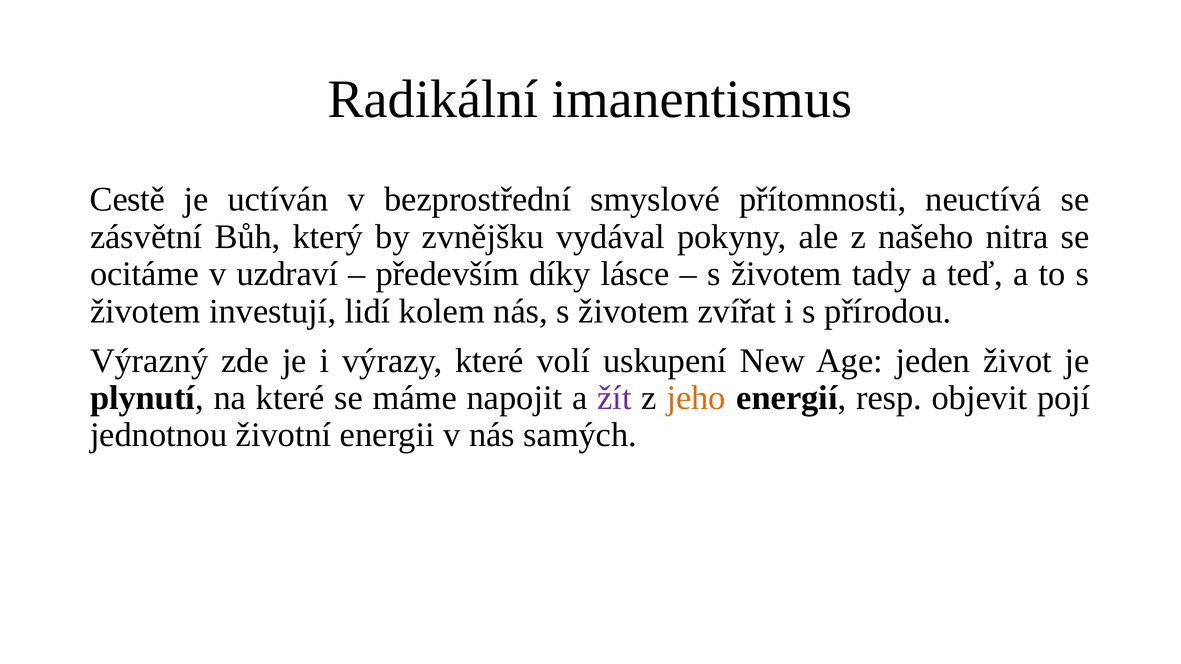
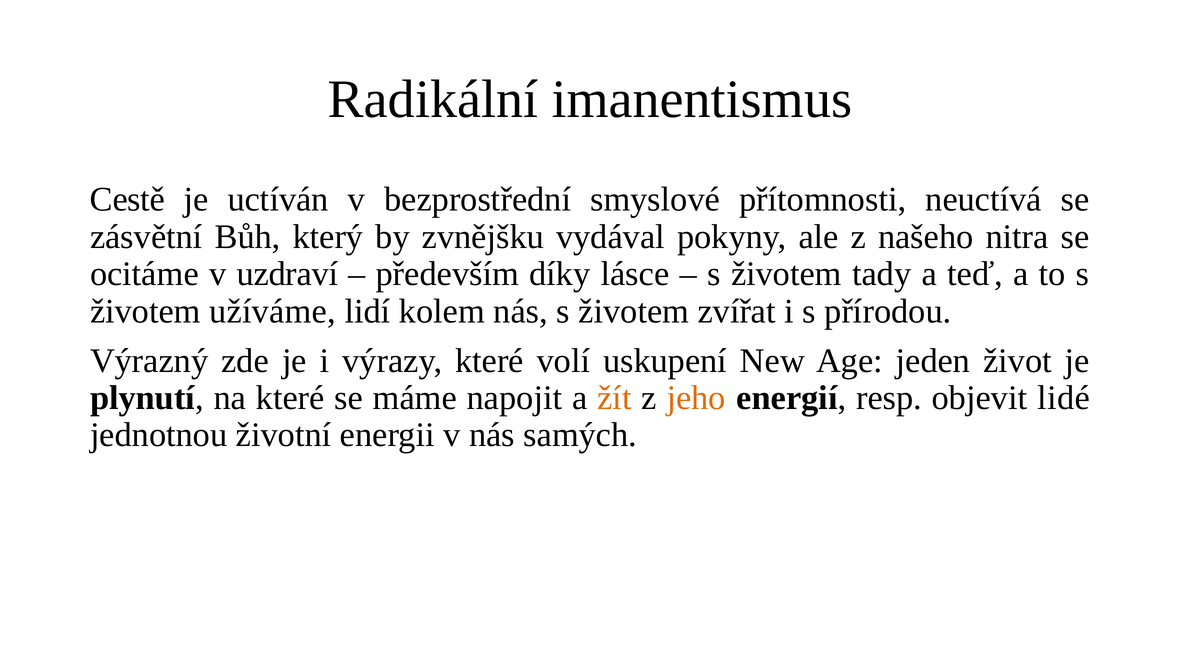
investují: investují -> užíváme (273, 311)
žít colour: purple -> orange (614, 398)
pojí: pojí -> lidé (1064, 398)
